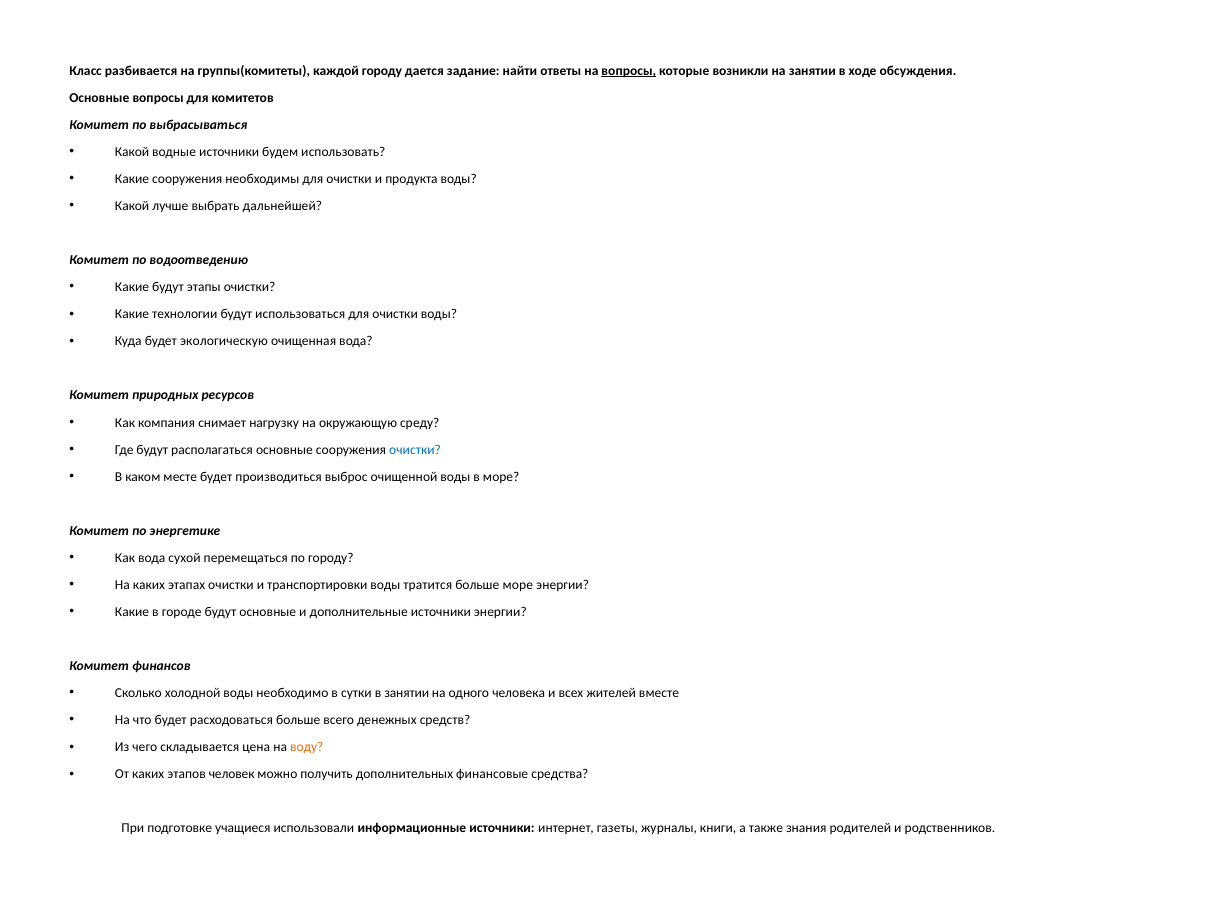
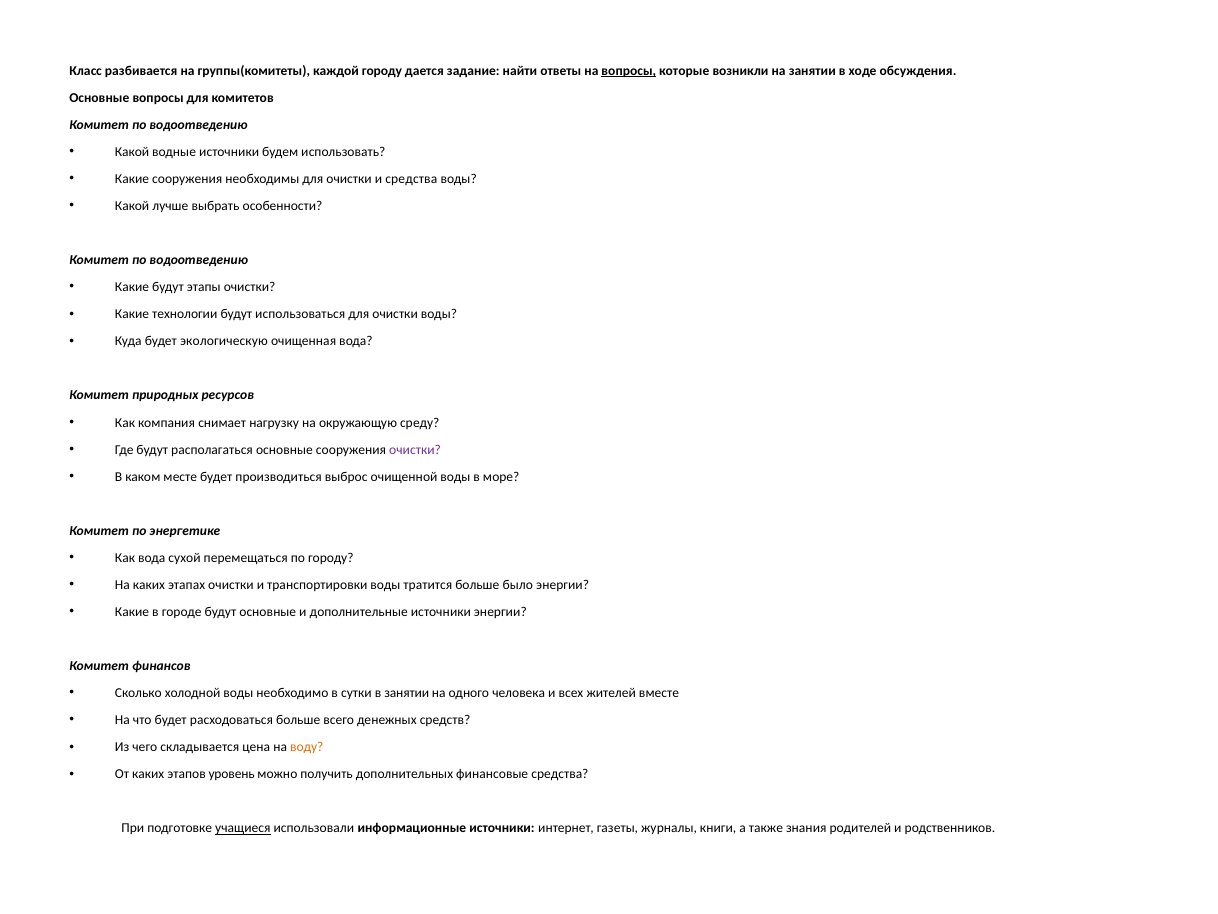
выбрасываться: выбрасываться -> водоотведению (198, 125)
и продукта: продукта -> средства (411, 179)
дальнейшей: дальнейшей -> особенности (282, 206)
очистки colour: blue -> purple (415, 449)
больше море: море -> было (518, 585)
человек: человек -> уровень (232, 774)
учащиеся underline: none -> present (243, 828)
